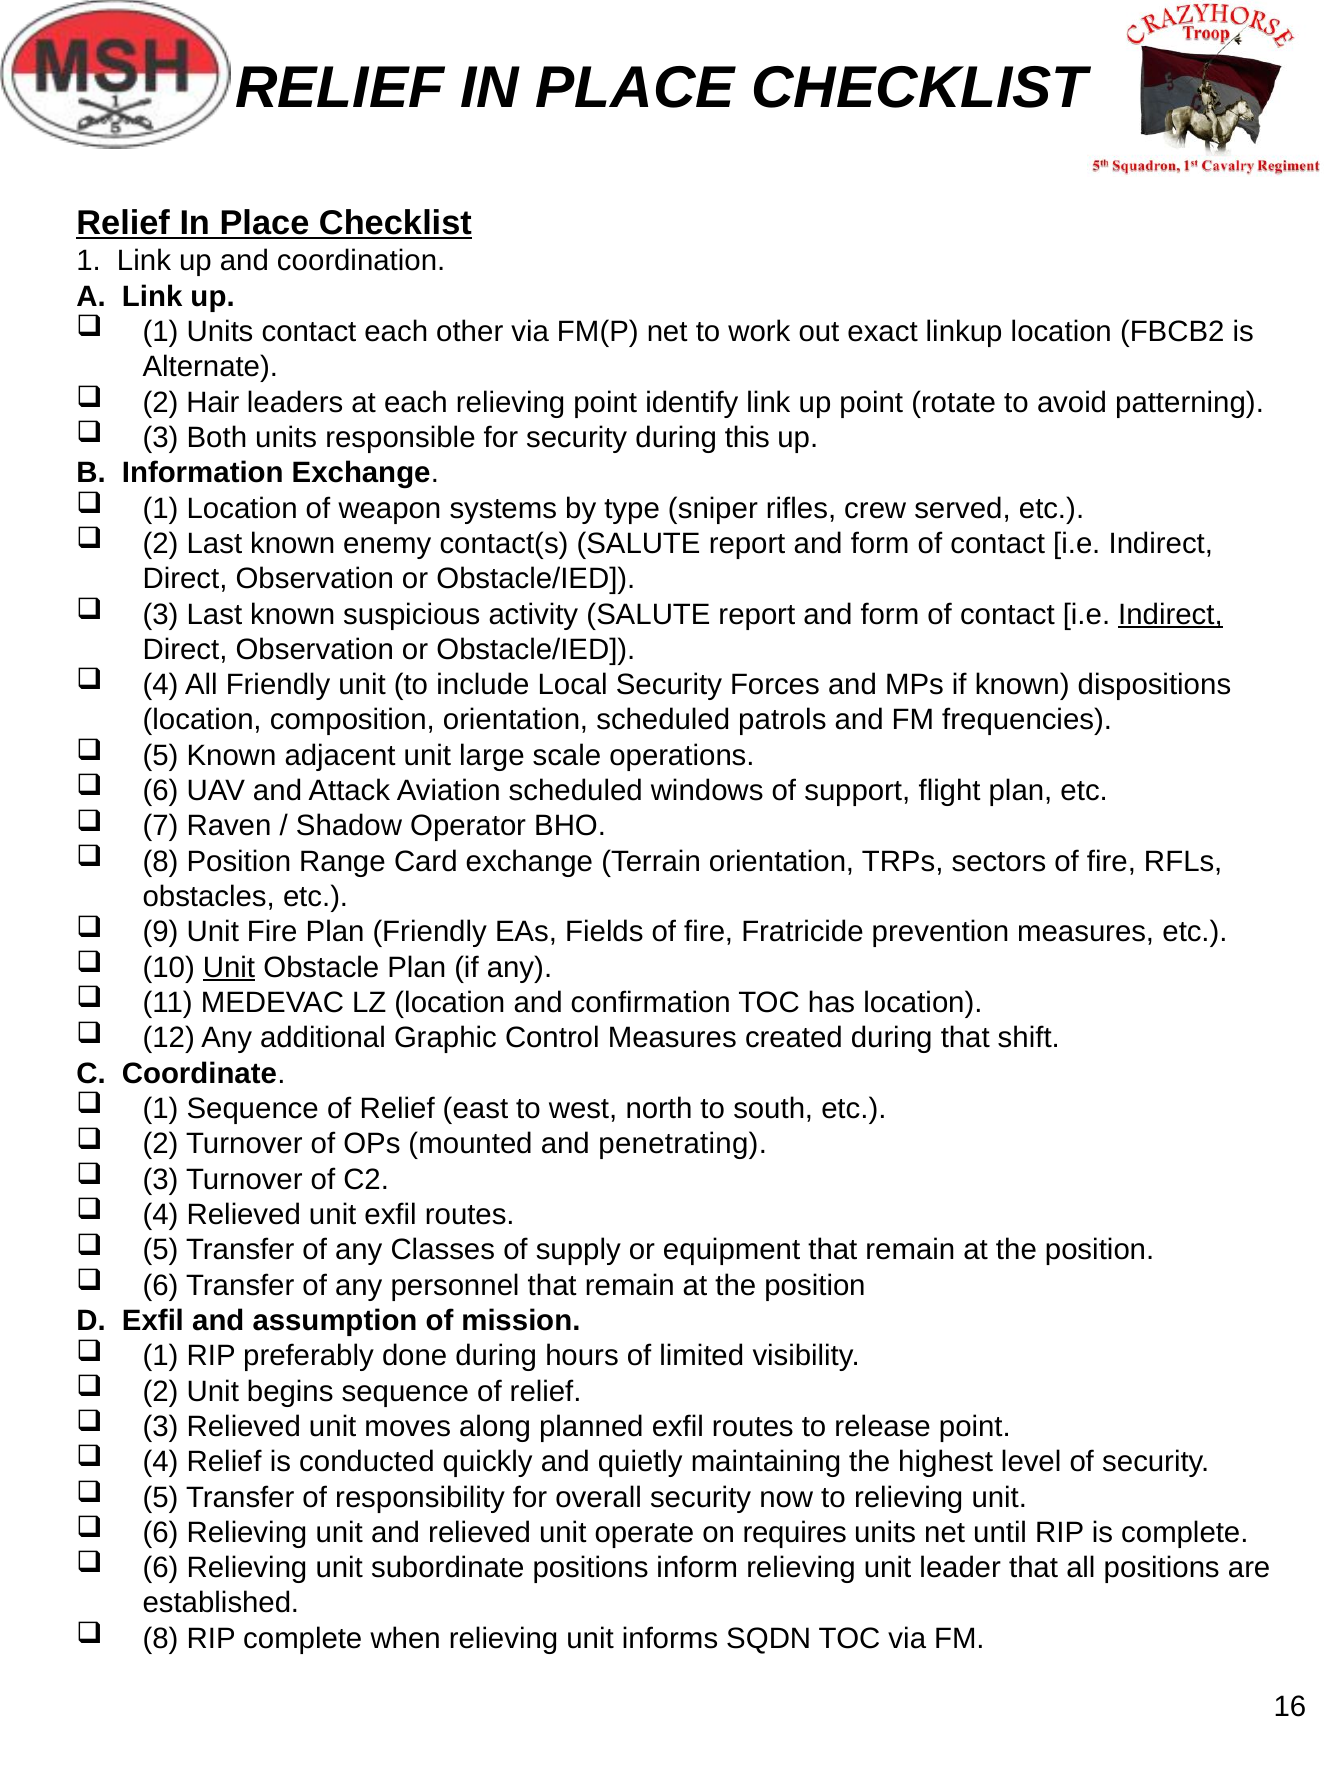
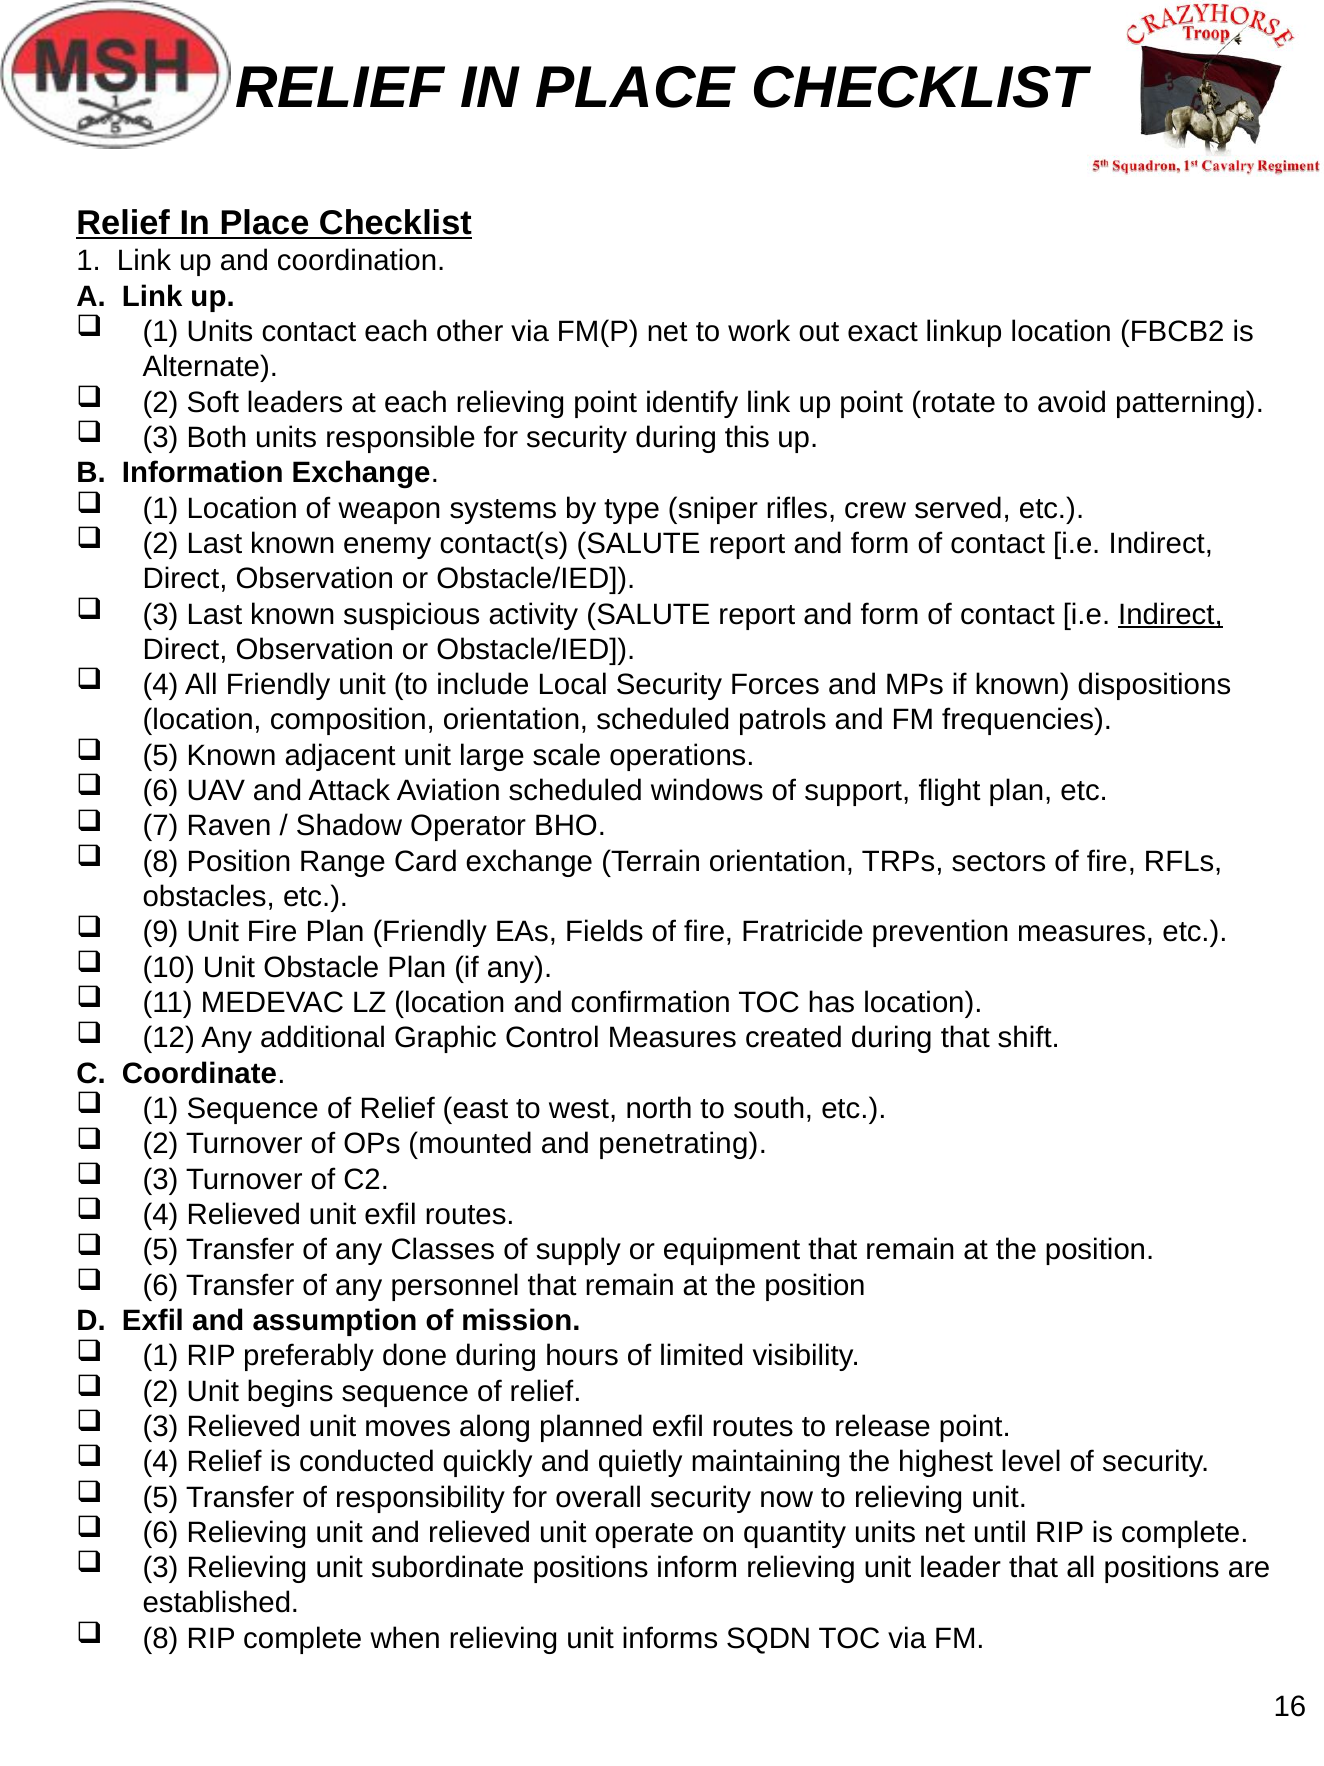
Hair: Hair -> Soft (213, 402)
Unit underline: present -> none (229, 967)
requires: requires -> quantity (795, 1532)
6: 6 -> 3 (161, 1567)
